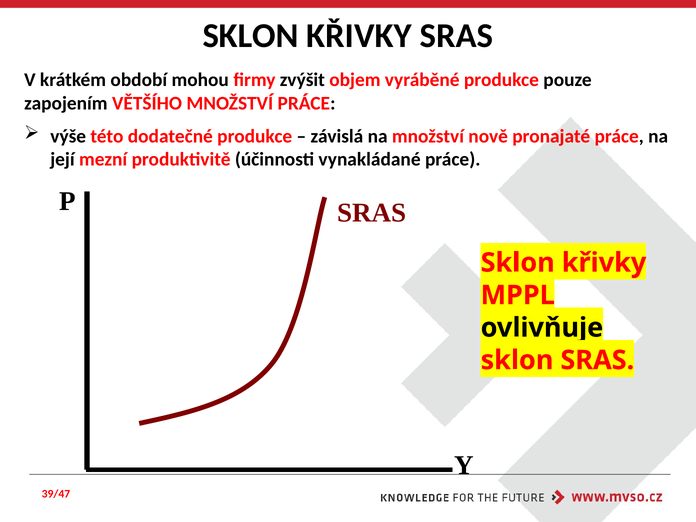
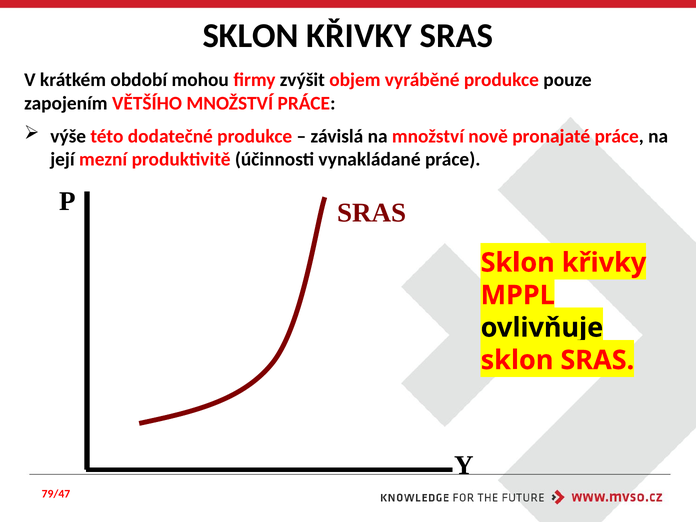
39/47: 39/47 -> 79/47 (56, 494)
